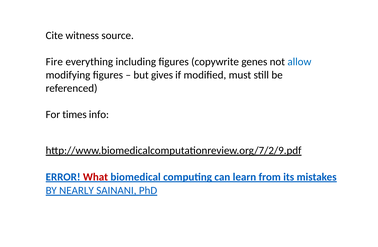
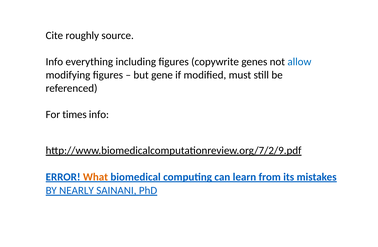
witness: witness -> roughly (82, 35)
Fire: Fire -> Info (54, 62)
gives: gives -> gene (162, 75)
What colour: red -> orange (95, 177)
